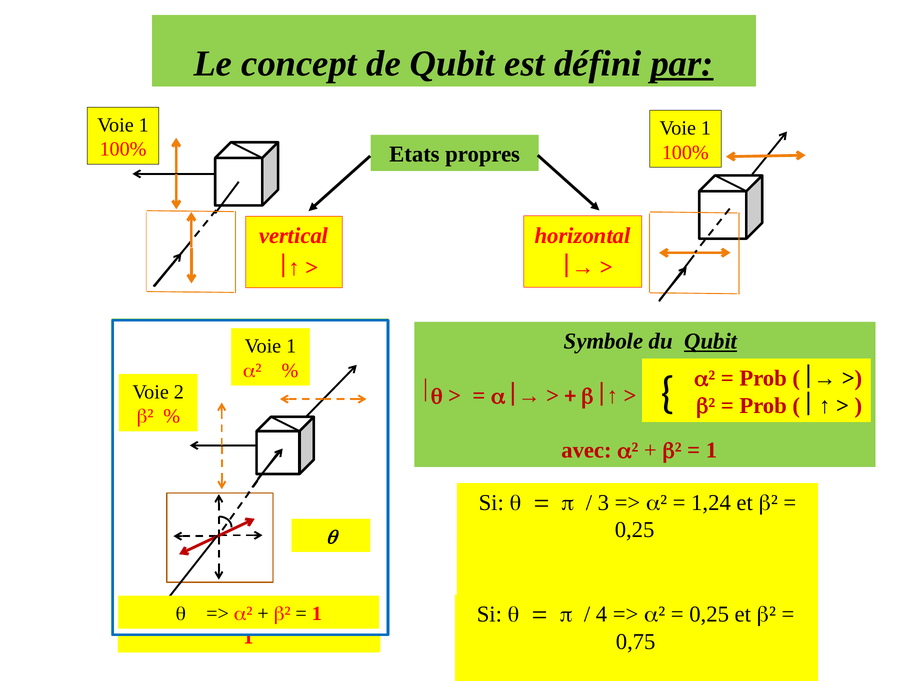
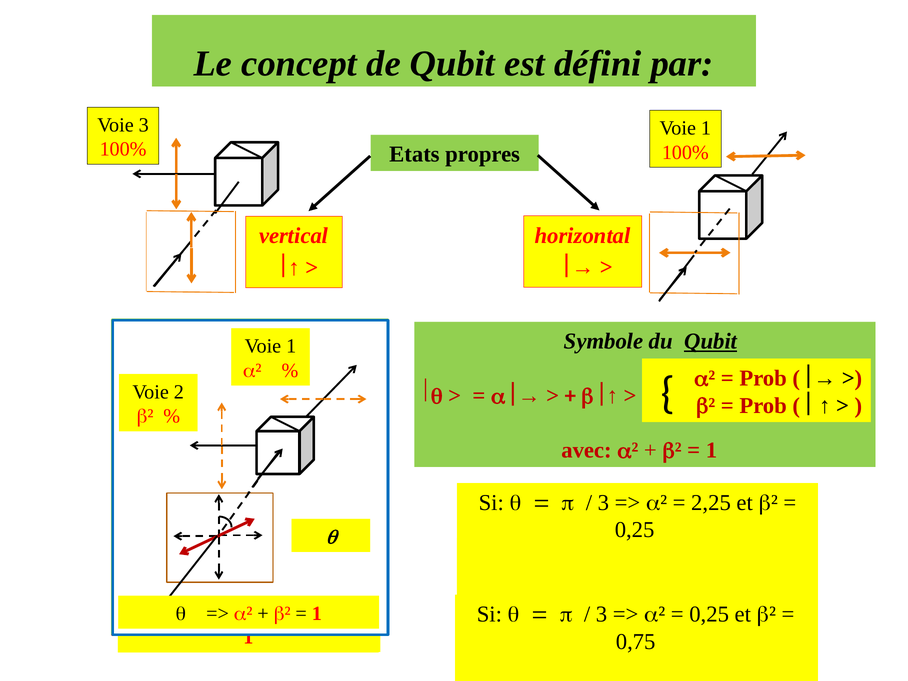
par underline: present -> none (682, 64)
1: 1 -> 3 (144, 125)
1,24: 1,24 -> 2,25 (711, 503)
4: 4 -> 3 (602, 614)
